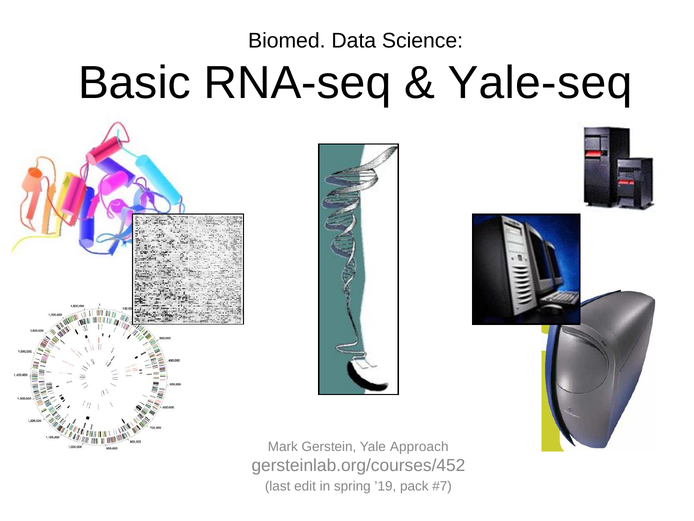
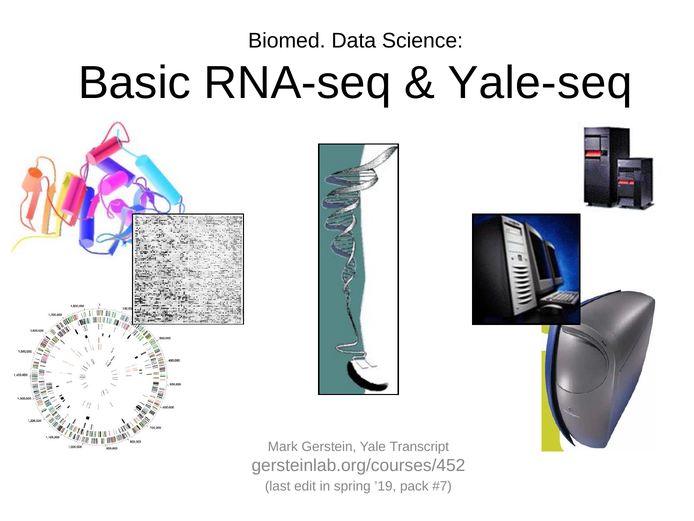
Approach: Approach -> Transcript (419, 446)
